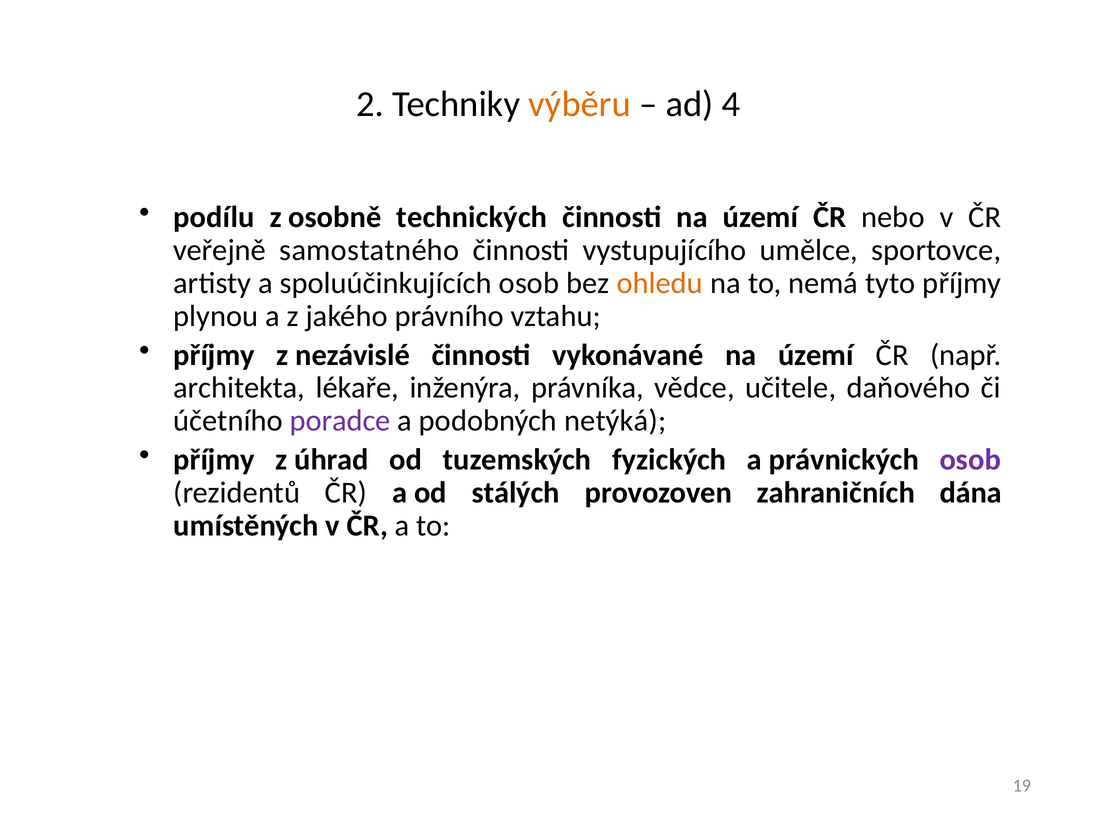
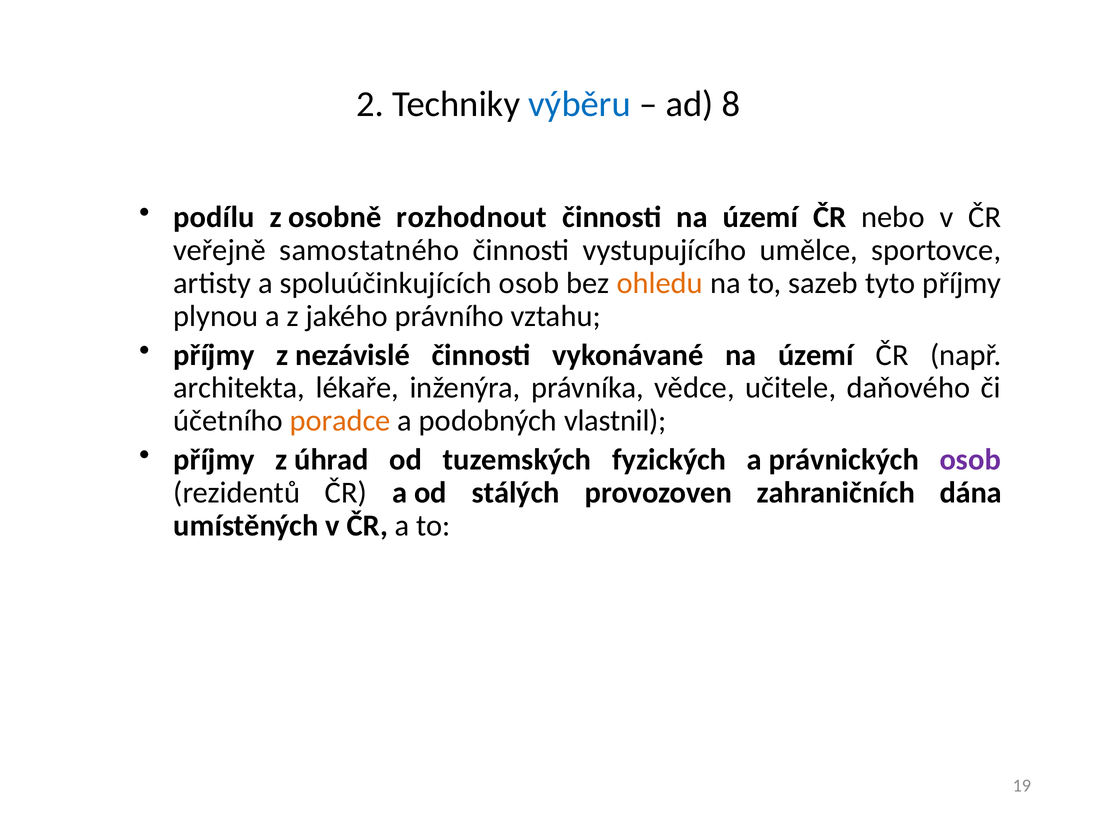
výběru colour: orange -> blue (580, 104)
4: 4 -> 8 (731, 104)
technických: technických -> rozhodnout (472, 217)
nemá: nemá -> sazeb (823, 283)
poradce colour: purple -> orange (340, 421)
netýká: netýká -> vlastnil (615, 421)
